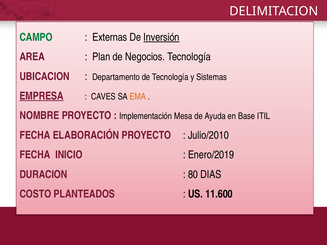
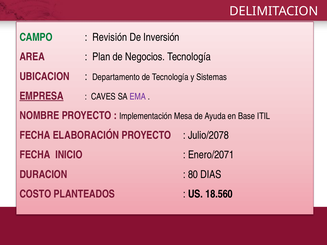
Externas: Externas -> Revisión (110, 37)
Inversión underline: present -> none (161, 37)
EMA colour: orange -> purple (138, 97)
Julio/2010: Julio/2010 -> Julio/2078 (208, 135)
Enero/2019: Enero/2019 -> Enero/2071 (211, 155)
11.600: 11.600 -> 18.560 (219, 194)
